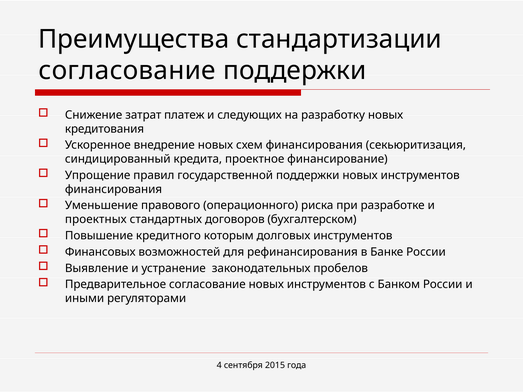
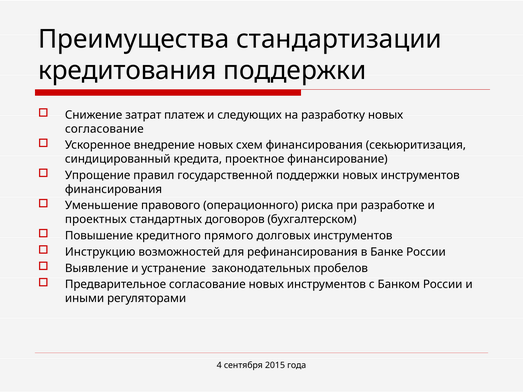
согласование: согласование -> кредитования (127, 70)
кредитования: кредитования -> согласование (104, 129)
которым: которым -> прямого (229, 236)
Финансовых: Финансовых -> Инструкцию (100, 252)
